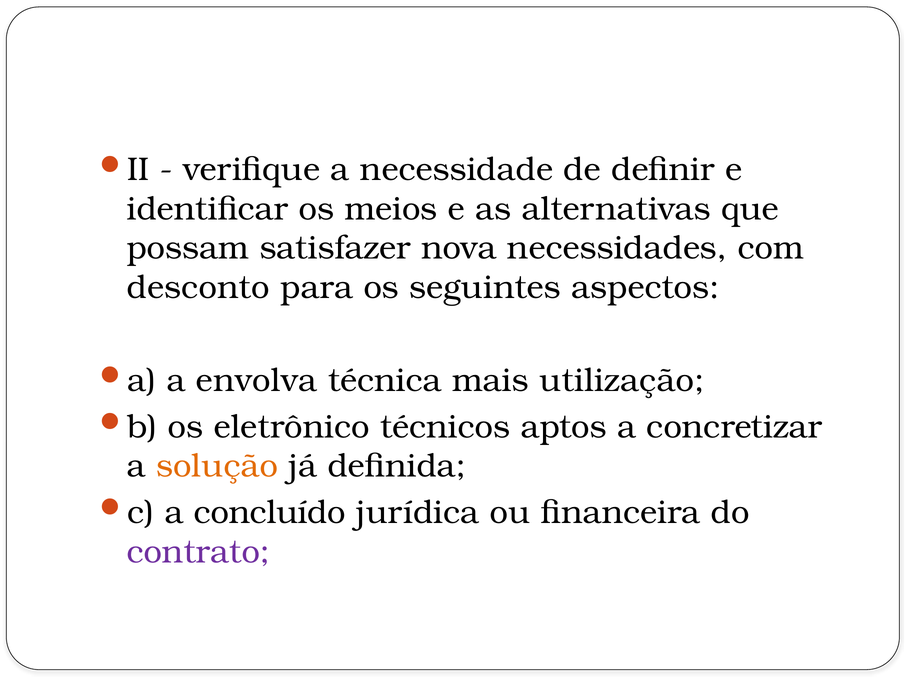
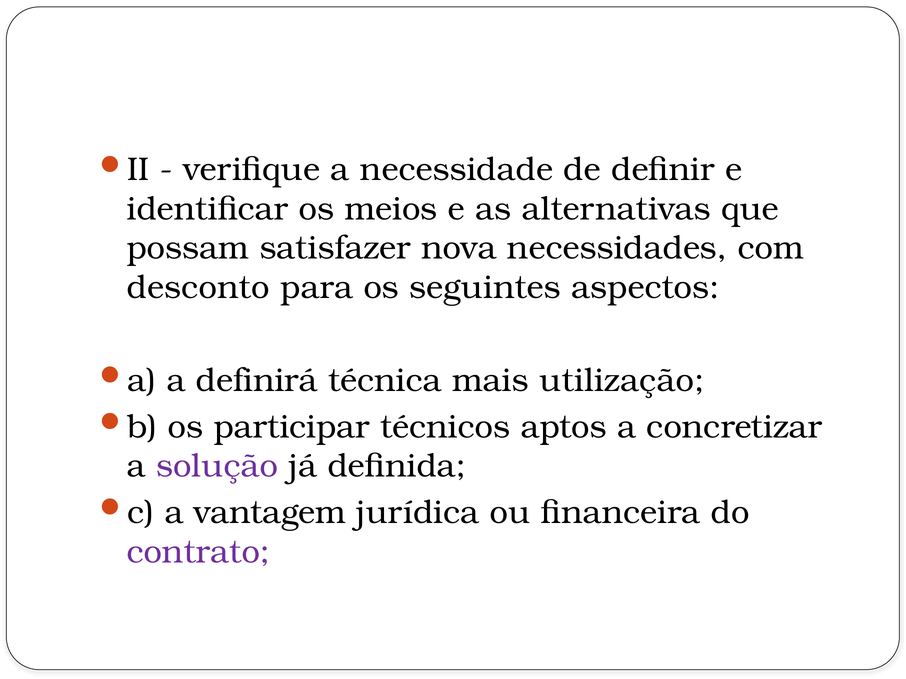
envolva: envolva -> definirá (257, 381)
eletrônico: eletrônico -> participar (292, 427)
solução colour: orange -> purple (217, 466)
concluído: concluído -> vantagem (270, 513)
